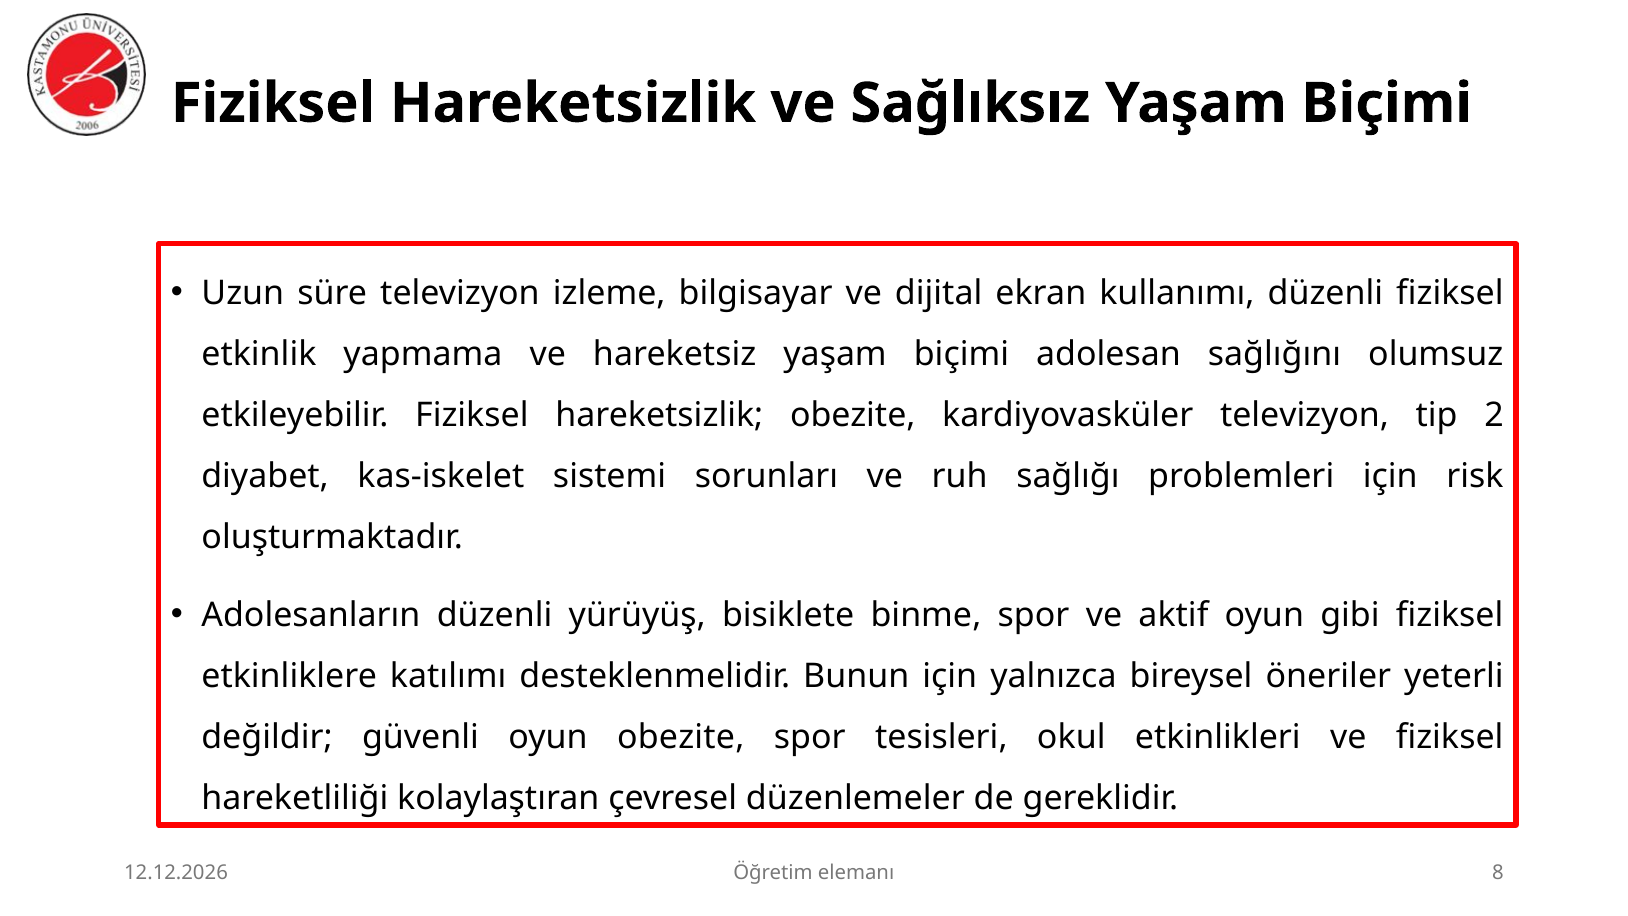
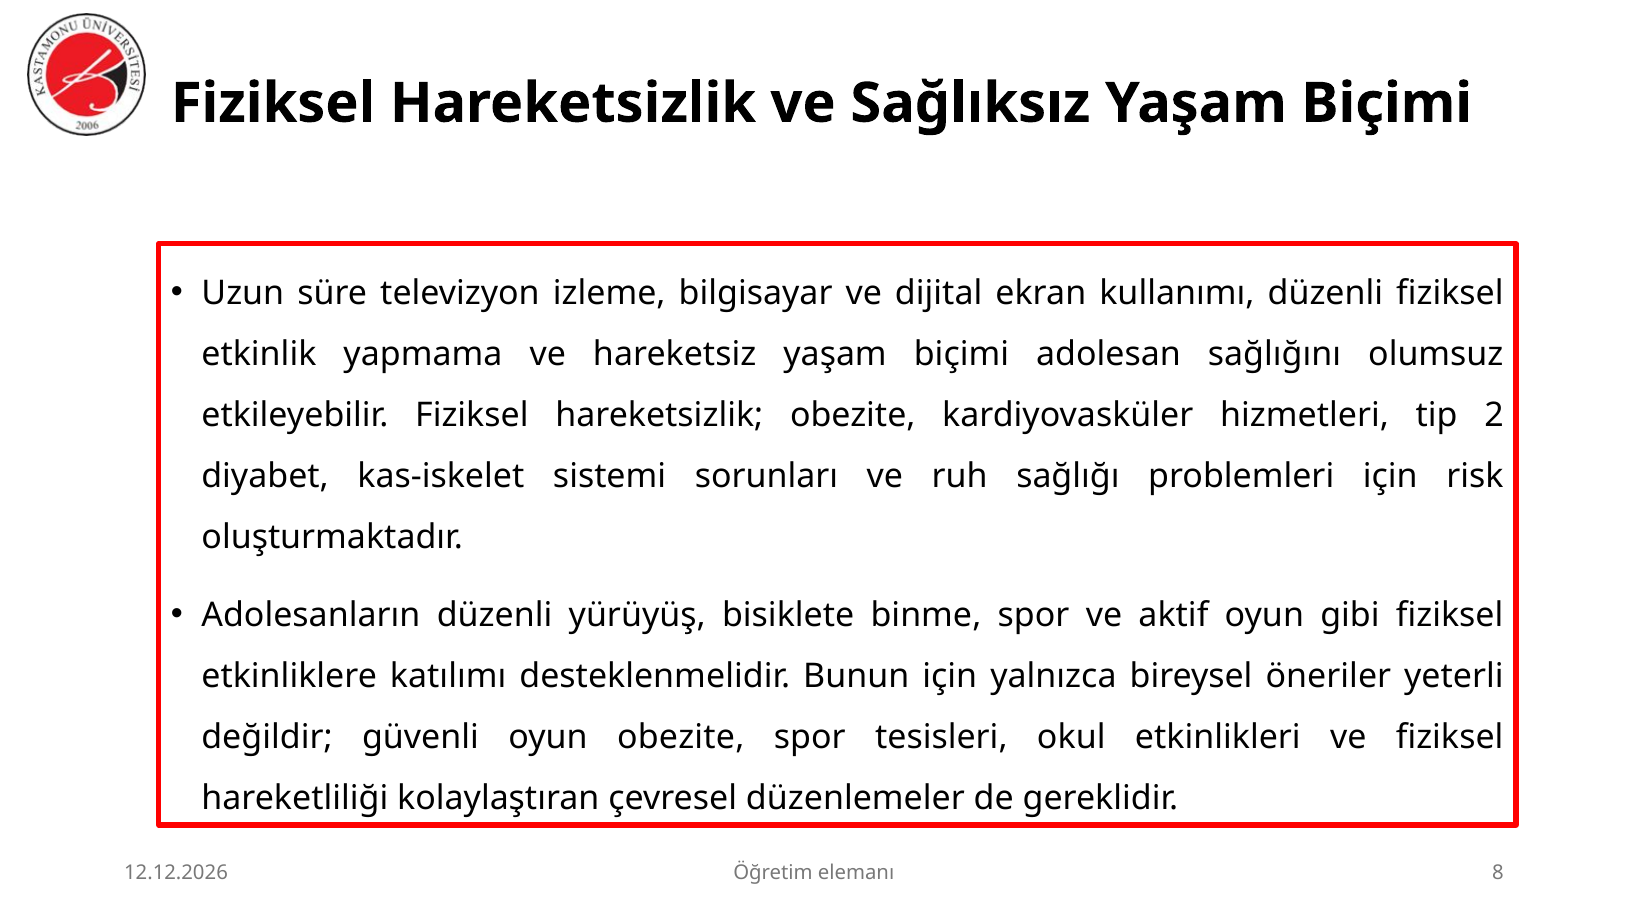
kardiyovasküler televizyon: televizyon -> hizmetleri (1305, 415)
